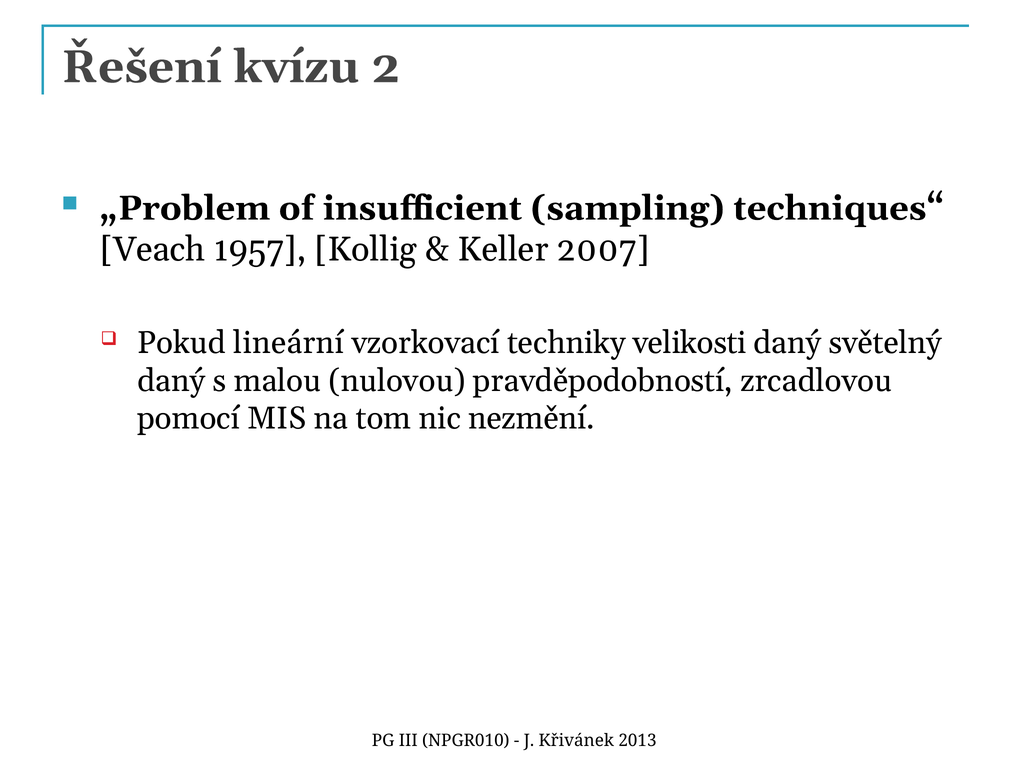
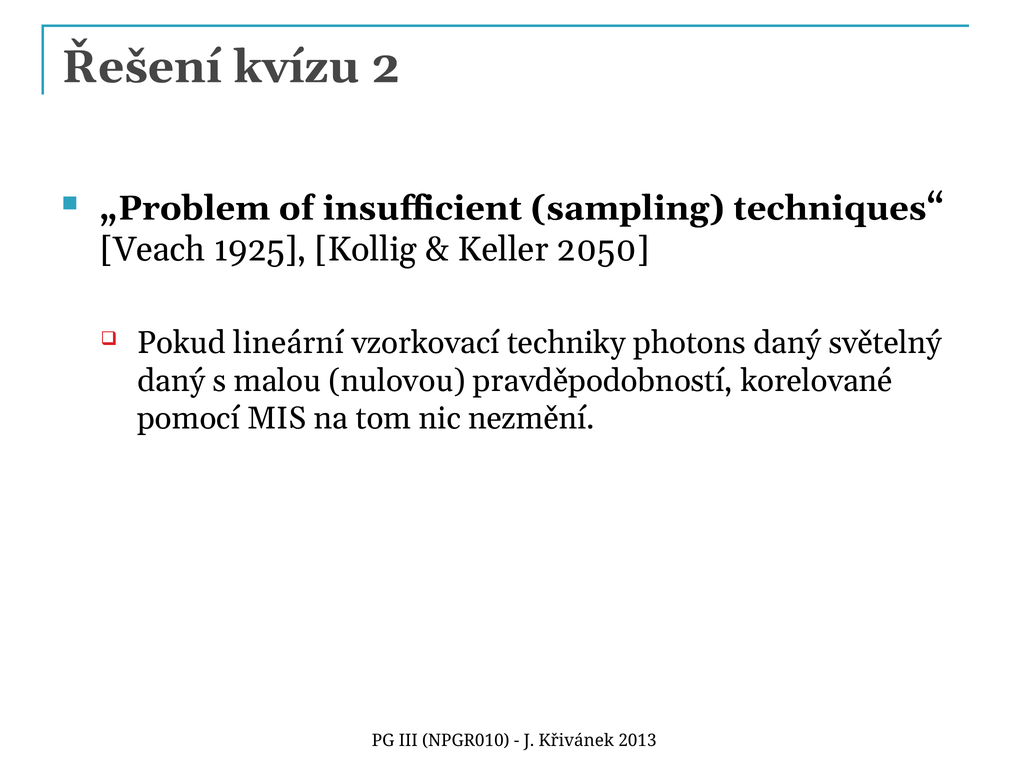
1957: 1957 -> 1925 (260, 249)
2007: 2007 -> 2050 (603, 249)
velikosti: velikosti -> photons (690, 343)
zrcadlovou: zrcadlovou -> korelované (817, 381)
